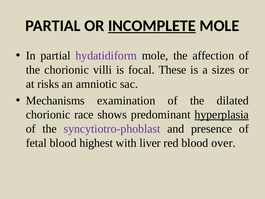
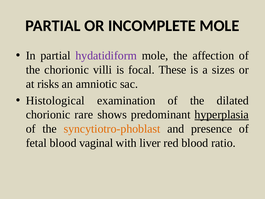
INCOMPLETE underline: present -> none (152, 26)
Mechanisms: Mechanisms -> Histological (55, 100)
race: race -> rare (84, 115)
syncytiotro-phoblast colour: purple -> orange (112, 129)
highest: highest -> vaginal (96, 143)
over: over -> ratio (223, 143)
